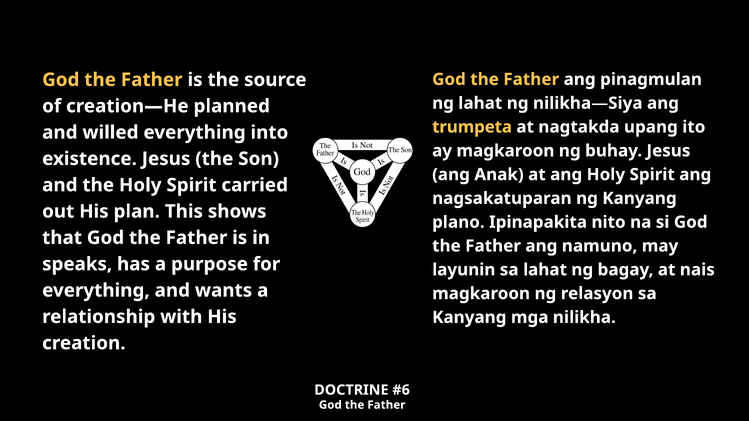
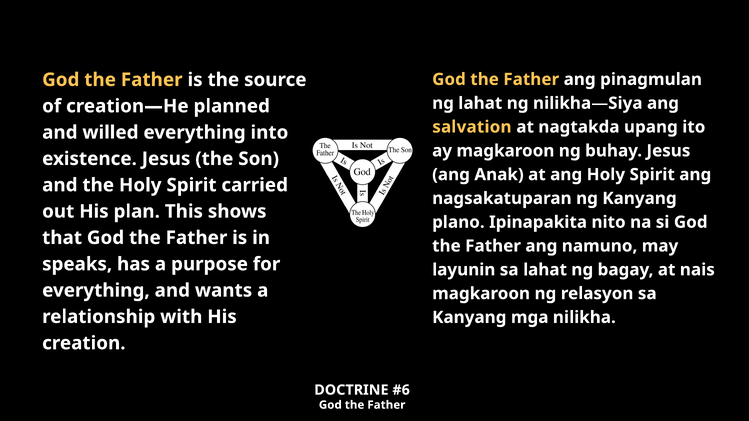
trumpeta: trumpeta -> salvation (472, 127)
